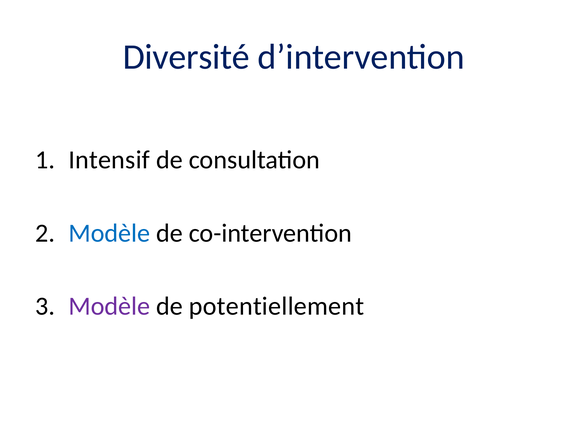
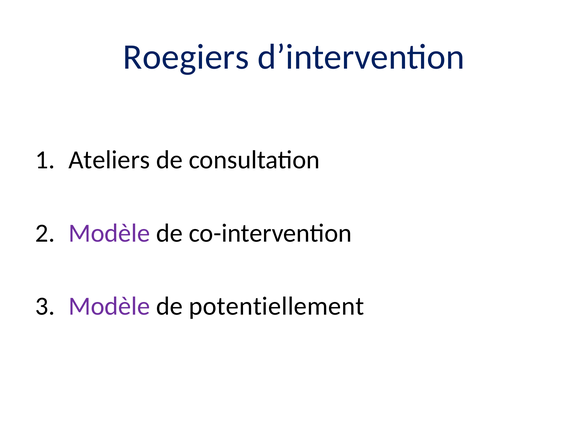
Diversité: Diversité -> Roegiers (186, 57)
Intensif: Intensif -> Ateliers (109, 160)
Modèle colour: blue -> purple (109, 233)
